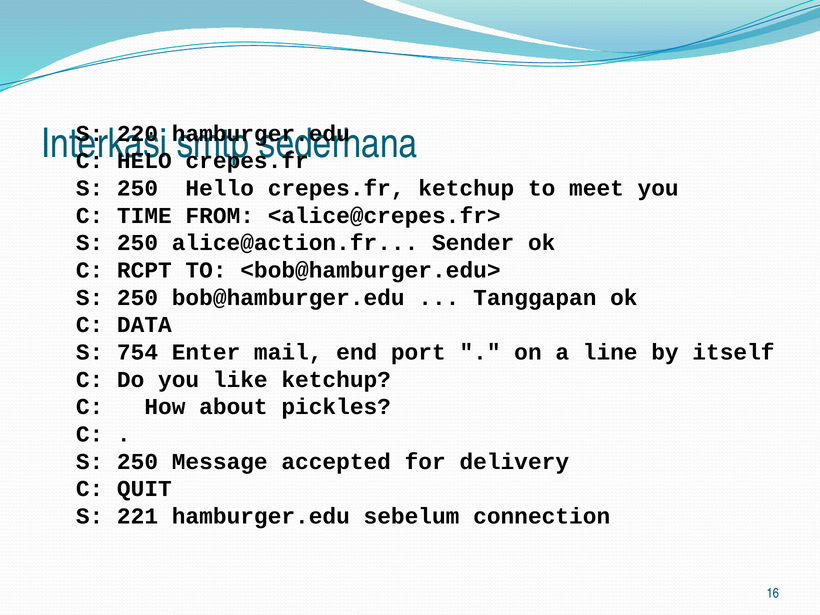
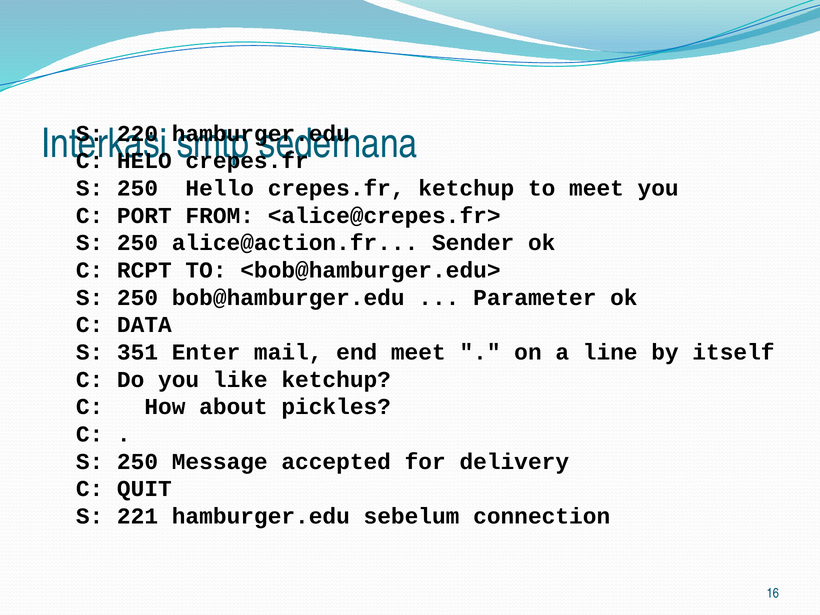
TIME: TIME -> PORT (144, 216)
Tanggapan: Tanggapan -> Parameter (535, 298)
754: 754 -> 351 (138, 352)
end port: port -> meet (418, 352)
